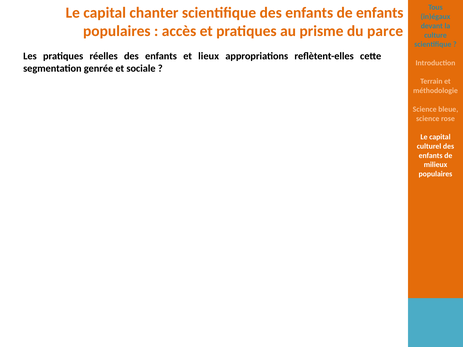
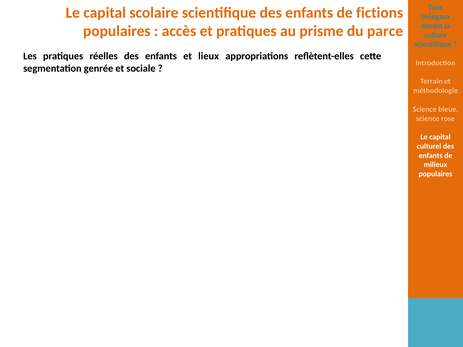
chanter: chanter -> scolaire (154, 13)
de enfants: enfants -> fictions (380, 13)
